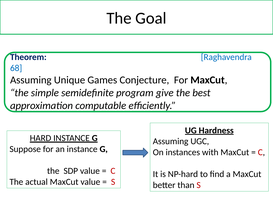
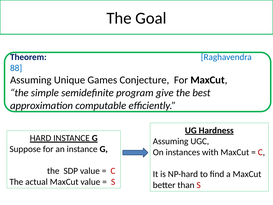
68: 68 -> 88 (16, 68)
